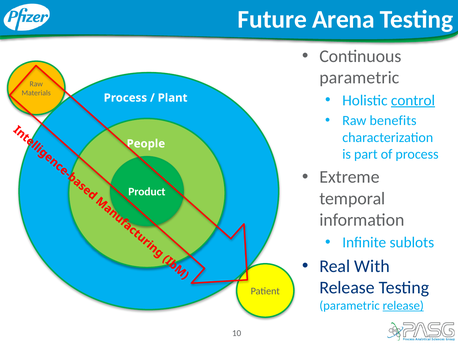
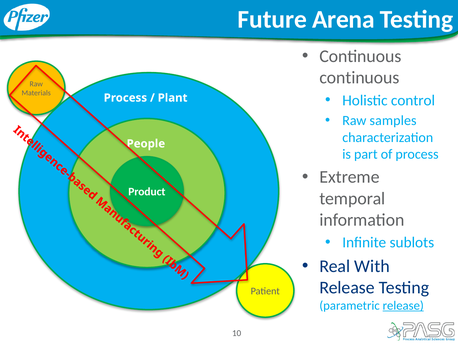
parametric: parametric -> continuous (359, 77)
control underline: present -> none (413, 100)
benefits: benefits -> samples (393, 120)
